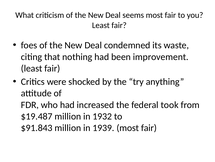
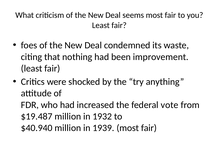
took: took -> vote (170, 104)
$91.843: $91.843 -> $40.940 (37, 127)
